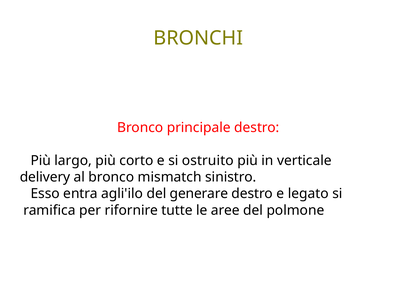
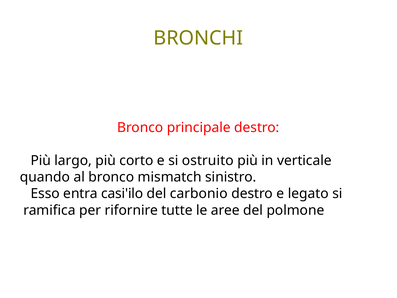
delivery: delivery -> quando (45, 177)
agli'ilo: agli'ilo -> casi'ilo (122, 194)
generare: generare -> carbonio (199, 194)
